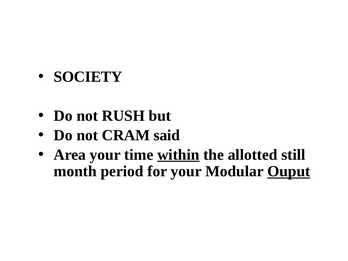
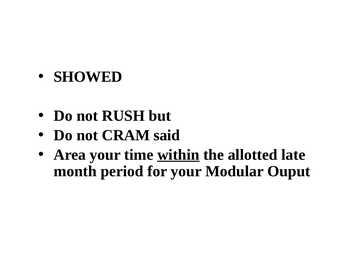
SOCIETY: SOCIETY -> SHOWED (88, 77)
still: still -> late (293, 155)
Ouput underline: present -> none (289, 171)
